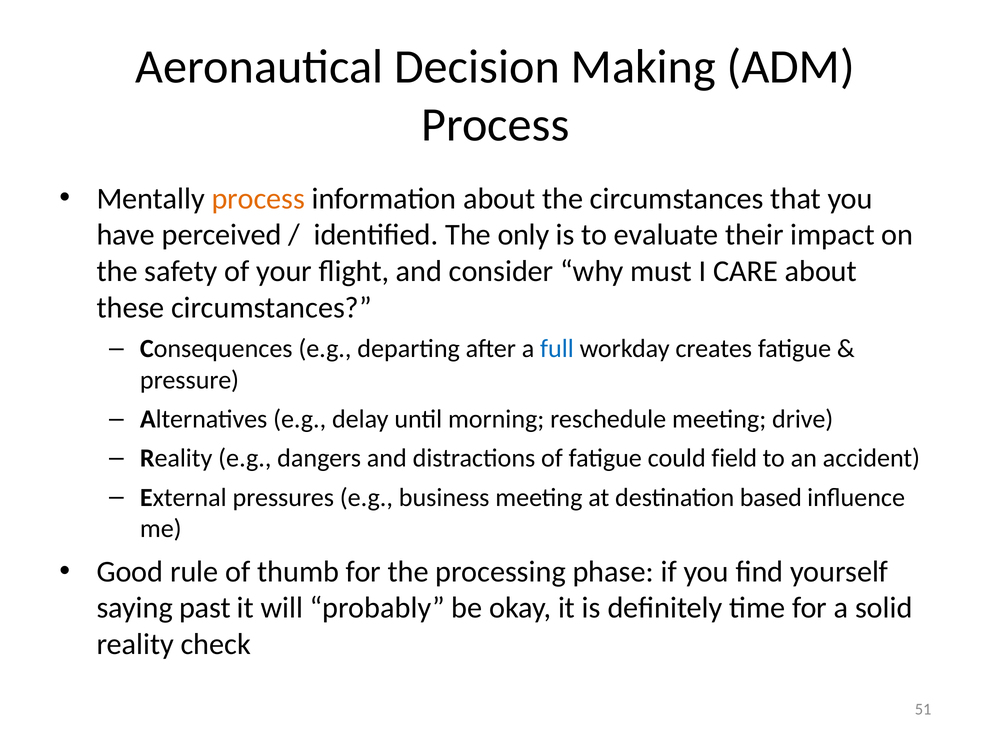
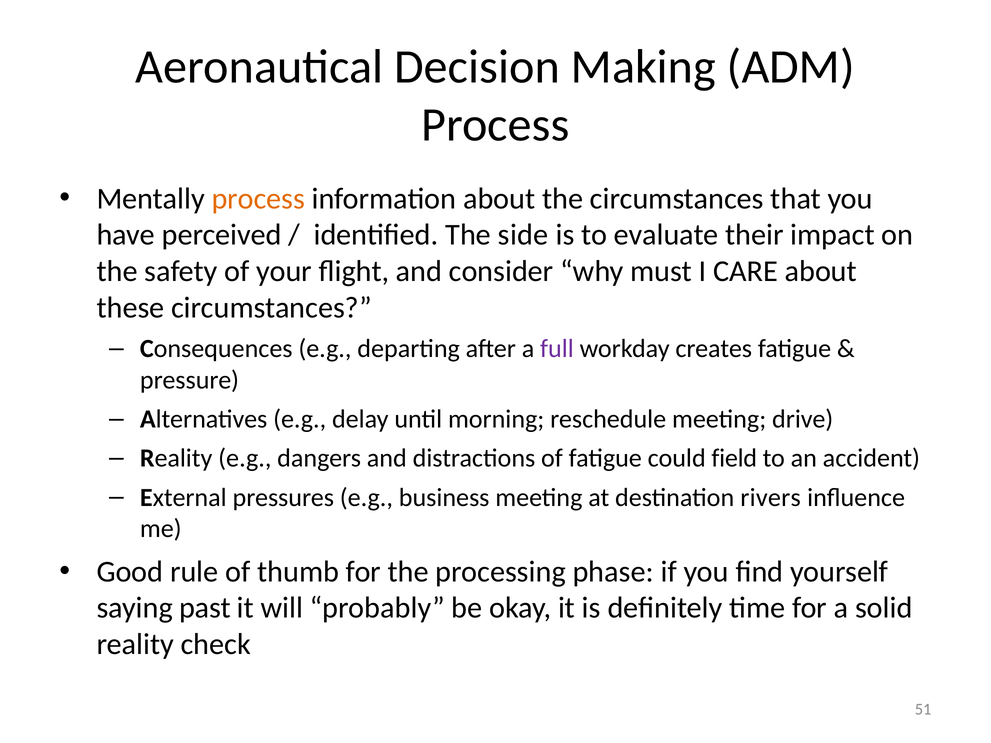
only: only -> side (523, 235)
full colour: blue -> purple (557, 349)
based: based -> rivers (771, 498)
